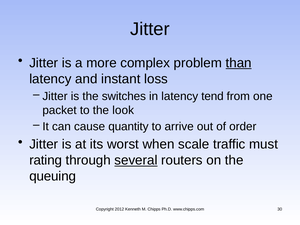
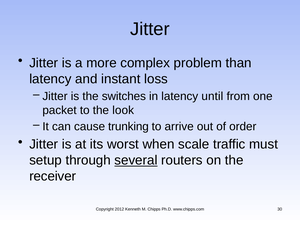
than underline: present -> none (239, 63)
tend: tend -> until (212, 96)
quantity: quantity -> trunking (128, 127)
rating: rating -> setup (46, 160)
queuing: queuing -> receiver (53, 176)
